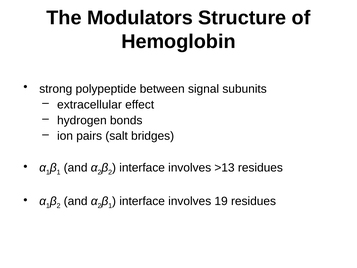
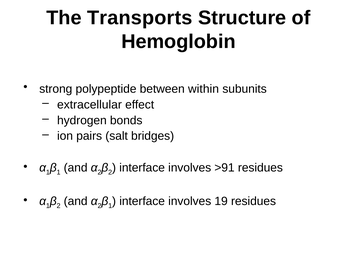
Modulators: Modulators -> Transports (140, 18)
signal: signal -> within (203, 89)
>13: >13 -> >91 (225, 168)
